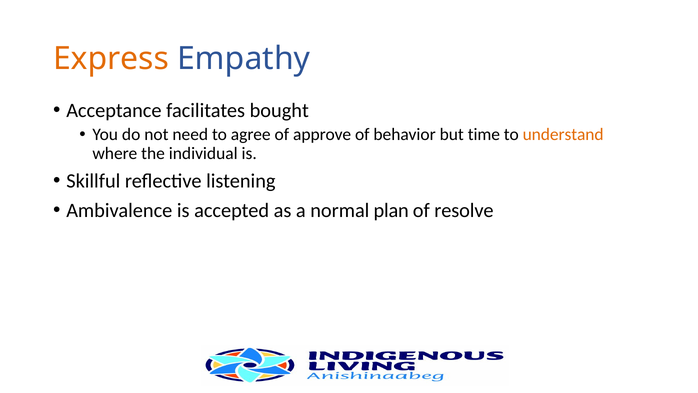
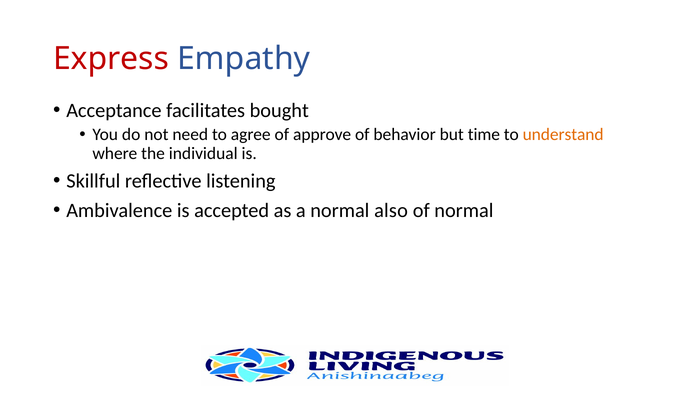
Express colour: orange -> red (111, 59)
plan: plan -> also (391, 210)
of resolve: resolve -> normal (464, 210)
